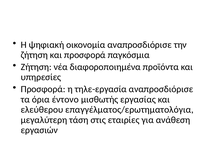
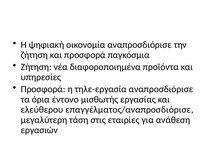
επαγγέλματος/ερωτηματολόγια: επαγγέλματος/ερωτηματολόγια -> επαγγέλματος/αναπροσδιόρισε (129, 109)
